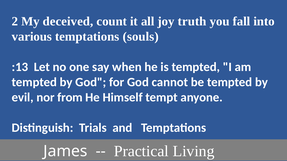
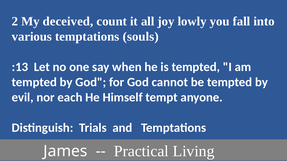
truth: truth -> lowly (192, 21)
from: from -> each (70, 98)
